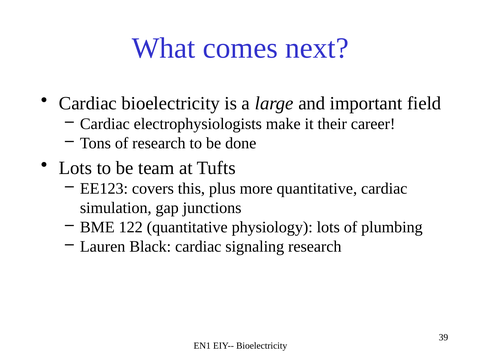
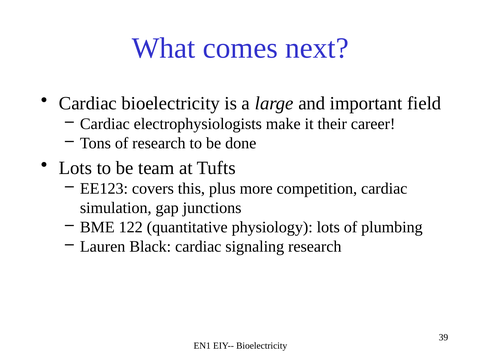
more quantitative: quantitative -> competition (317, 188)
